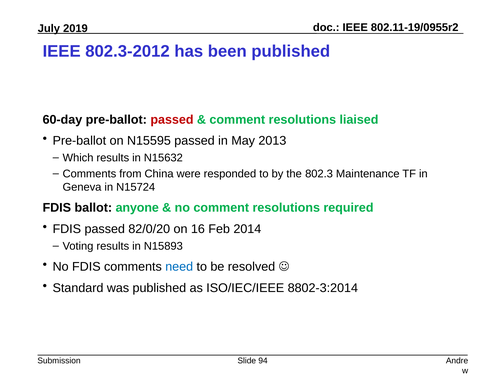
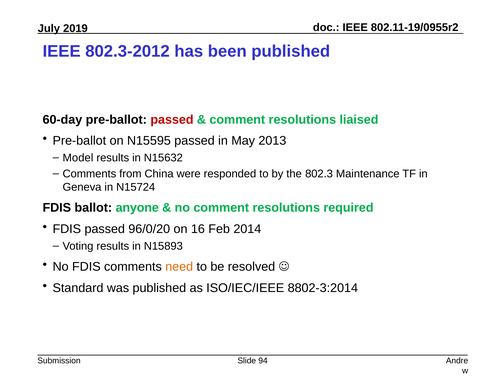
Which: Which -> Model (78, 158)
82/0/20: 82/0/20 -> 96/0/20 (149, 229)
need colour: blue -> orange (179, 266)
